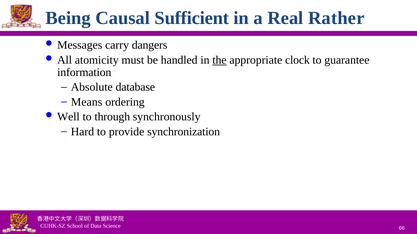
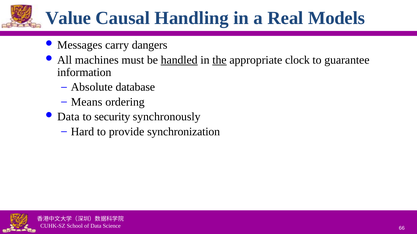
Being: Being -> Value (68, 18)
Sufficient: Sufficient -> Handling (192, 18)
Rather: Rather -> Models (336, 18)
atomicity: atomicity -> machines (97, 60)
handled underline: none -> present (179, 60)
Well: Well -> Data (68, 117)
through: through -> security (112, 117)
